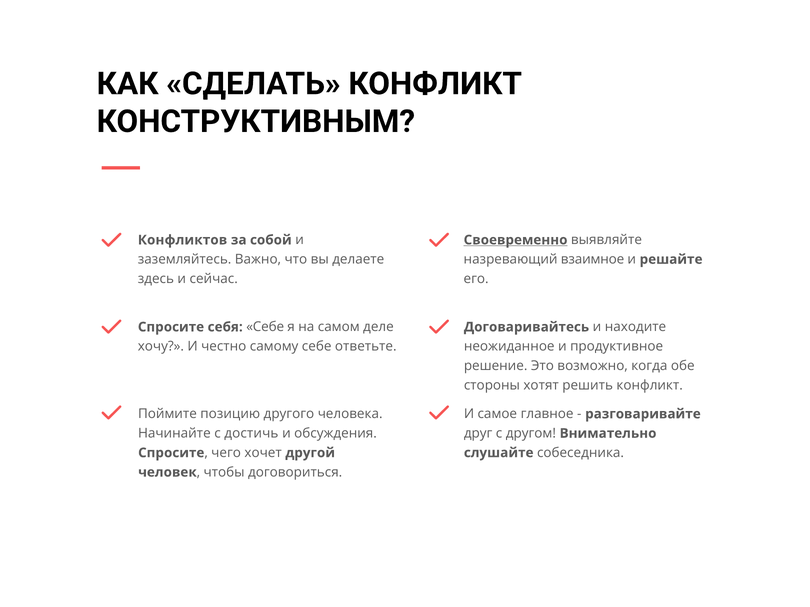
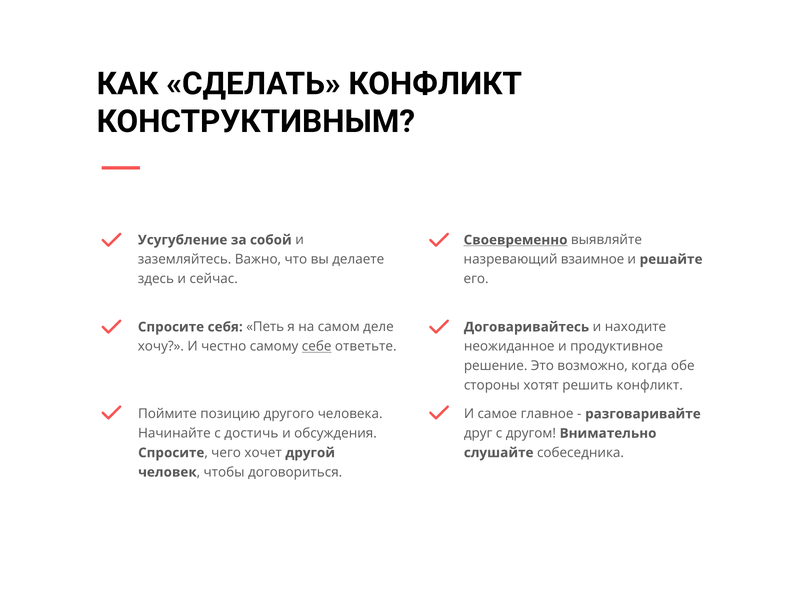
Конфликтов: Конфликтов -> Усугубление (183, 240)
себя Себе: Себе -> Петь (265, 327)
себе underline: none -> present (317, 347)
